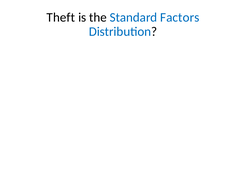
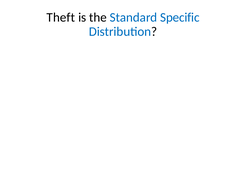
Factors: Factors -> Specific (180, 17)
